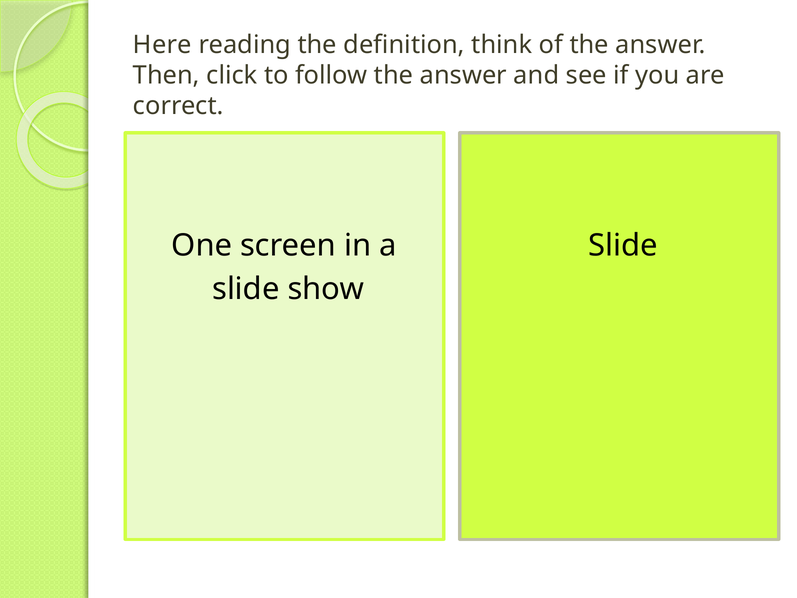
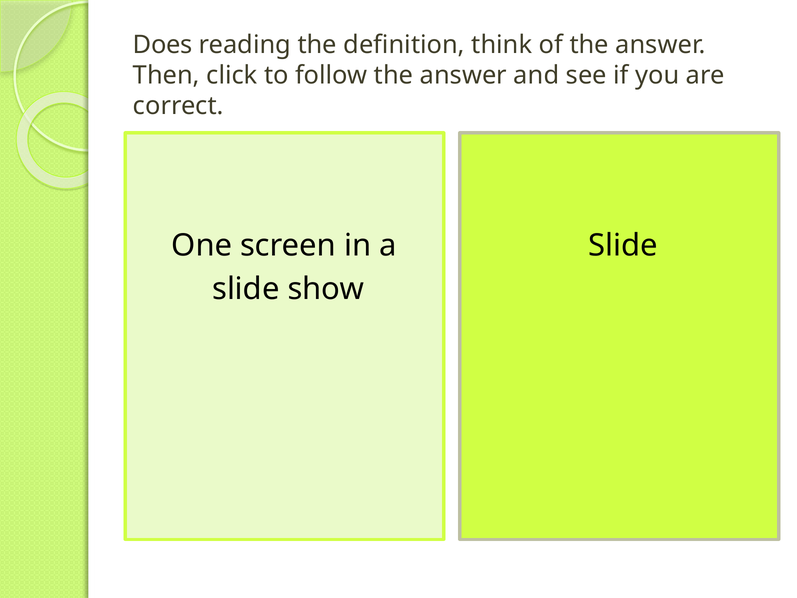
Here: Here -> Does (163, 45)
